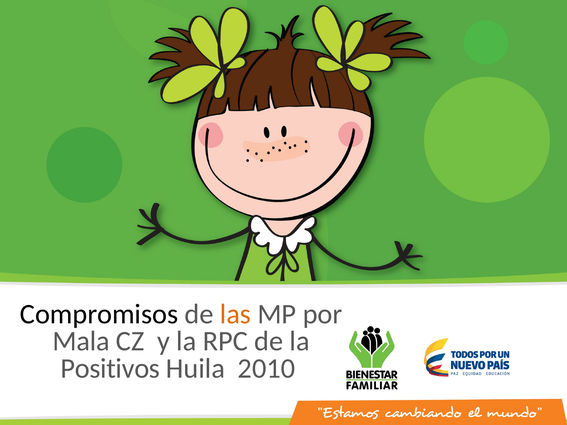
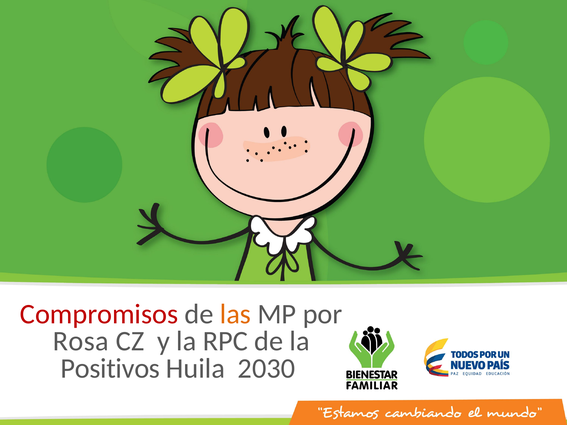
Compromisos colour: black -> red (99, 314)
Mala: Mala -> Rosa (81, 341)
2010: 2010 -> 2030 (266, 369)
